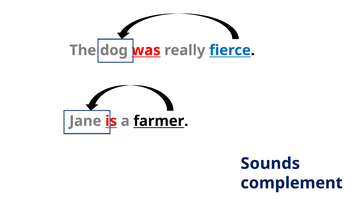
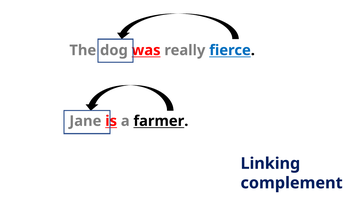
Sounds: Sounds -> Linking (270, 164)
